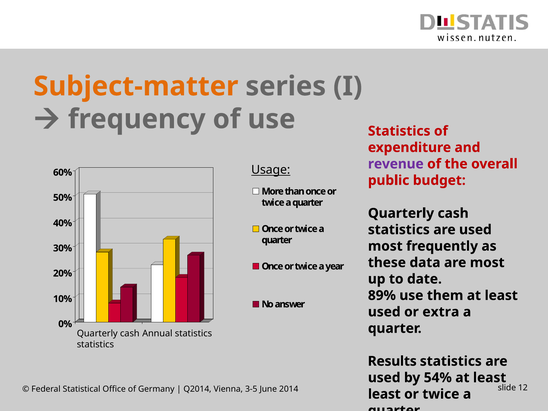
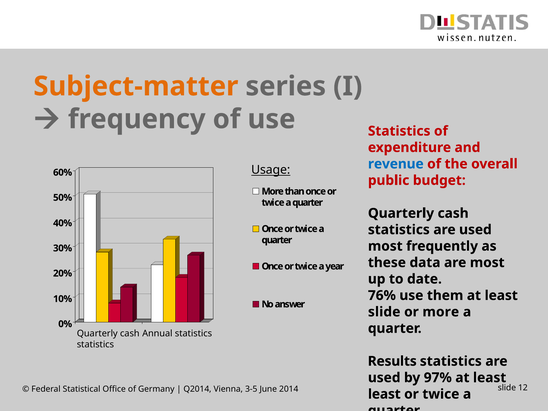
revenue colour: purple -> blue (396, 164)
89%: 89% -> 76% (382, 295)
used: used -> slide (384, 312)
or extra: extra -> more (441, 312)
54%: 54% -> 97% (438, 378)
